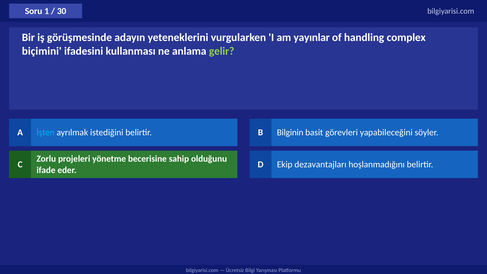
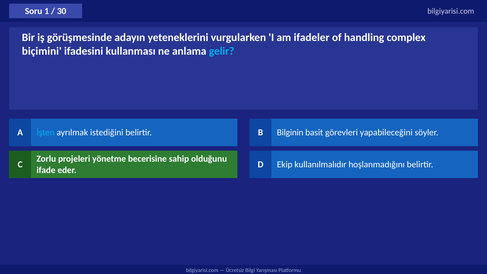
yayınlar: yayınlar -> ifadeler (312, 37)
gelir colour: light green -> light blue (222, 51)
dezavantajları: dezavantajları -> kullanılmalıdır (320, 164)
